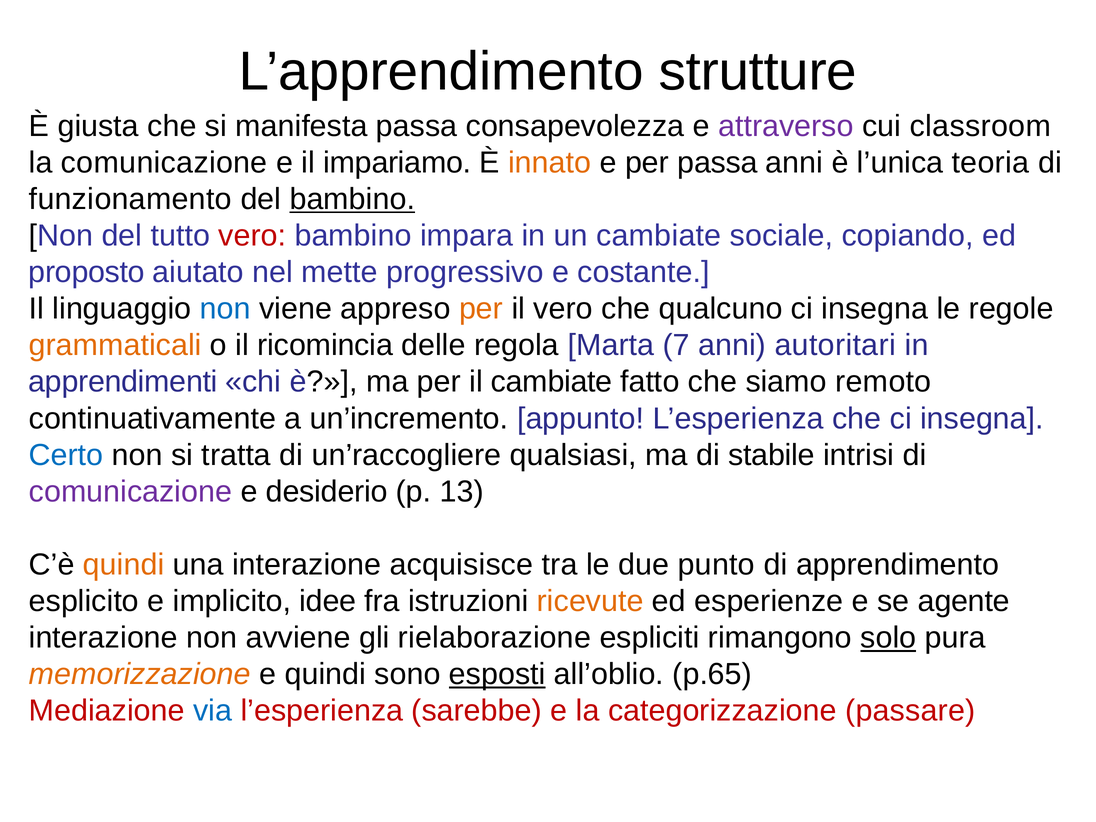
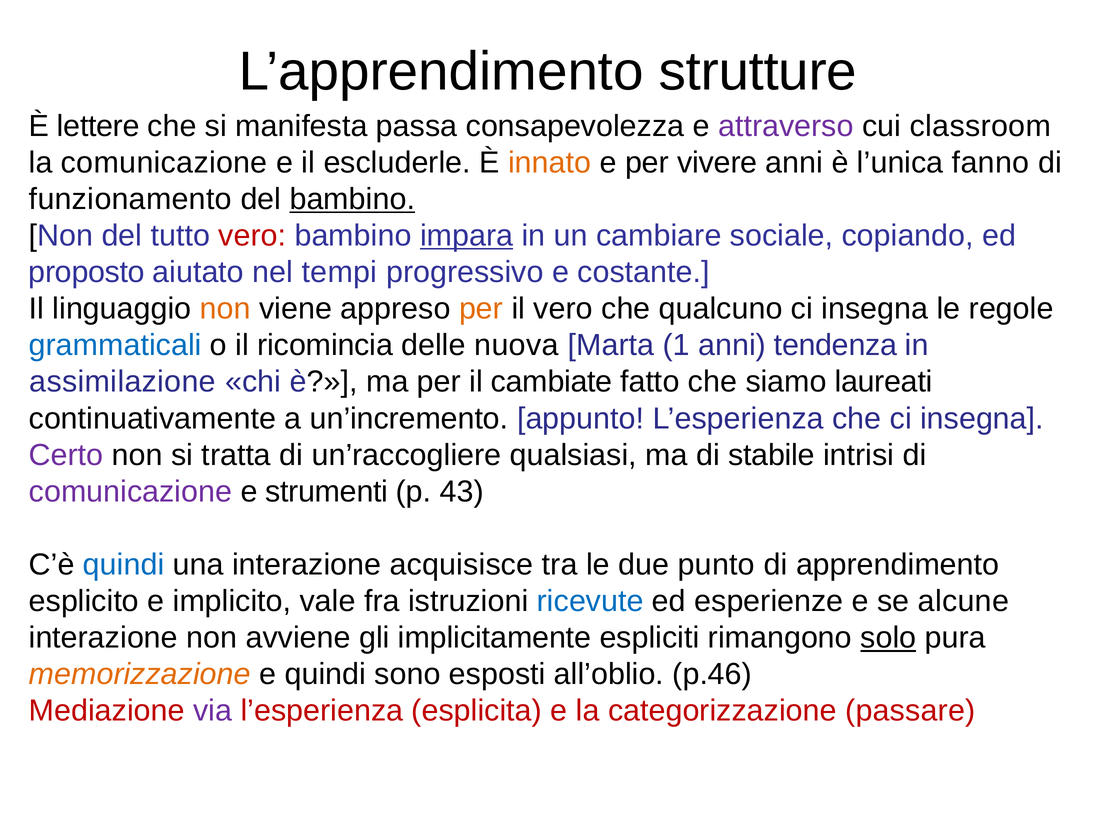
giusta: giusta -> lettere (98, 126)
impariamo: impariamo -> escluderle (397, 163)
per passa: passa -> vivere (717, 163)
teoria: teoria -> fanno (991, 163)
impara underline: none -> present (467, 236)
un cambiate: cambiate -> cambiare (659, 236)
mette: mette -> tempi (339, 272)
non colour: blue -> orange (225, 309)
grammaticali colour: orange -> blue (115, 345)
regola: regola -> nuova (516, 345)
7: 7 -> 1 (676, 345)
autoritari: autoritari -> tendenza (836, 345)
apprendimenti: apprendimenti -> assimilazione (123, 382)
remoto: remoto -> laureati (884, 382)
Certo colour: blue -> purple (66, 455)
desiderio: desiderio -> strumenti (327, 492)
13: 13 -> 43 (462, 492)
quindi colour: orange -> blue (124, 565)
idee: idee -> vale (328, 601)
ricevute colour: orange -> blue (590, 601)
agente: agente -> alcune (964, 601)
rielaborazione: rielaborazione -> implicitamente (495, 638)
esposti underline: present -> none (497, 674)
p.65: p.65 -> p.46 (712, 674)
via colour: blue -> purple (213, 711)
sarebbe: sarebbe -> esplicita (477, 711)
